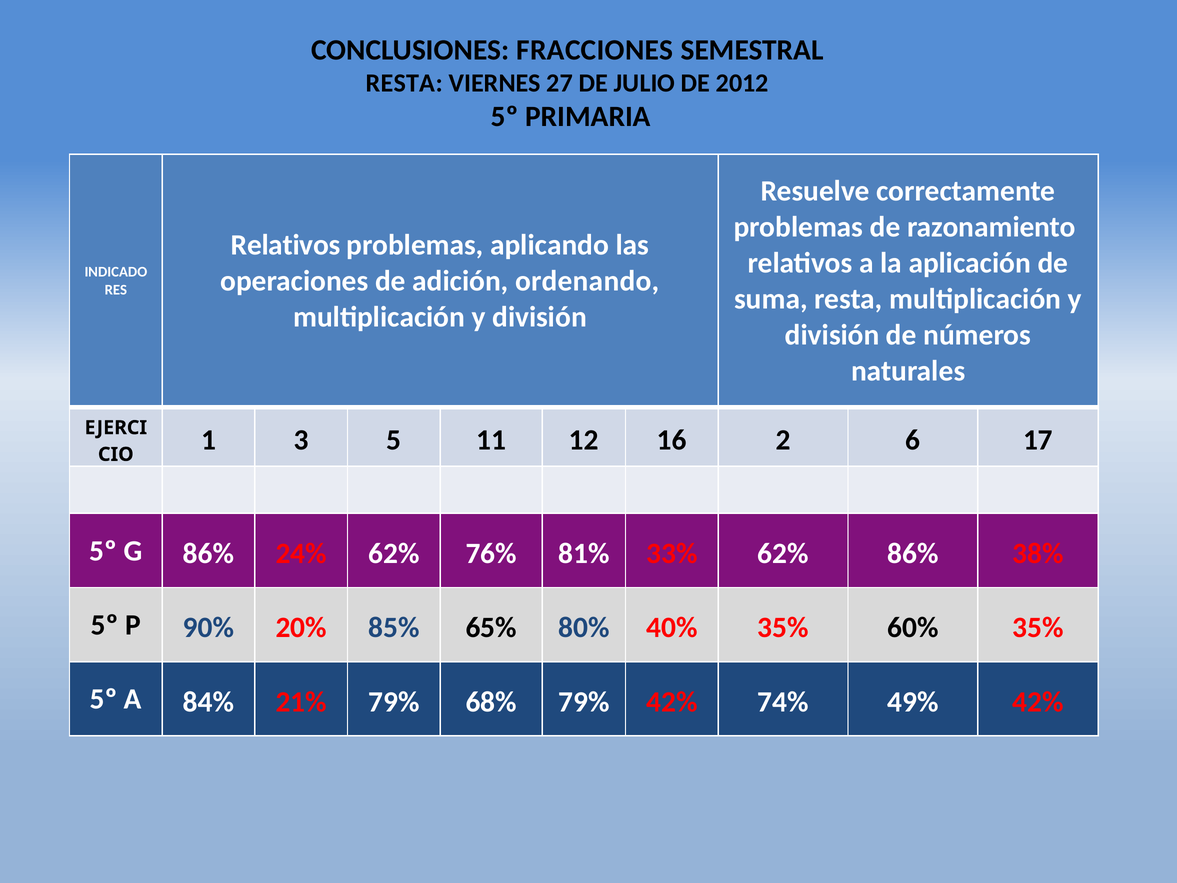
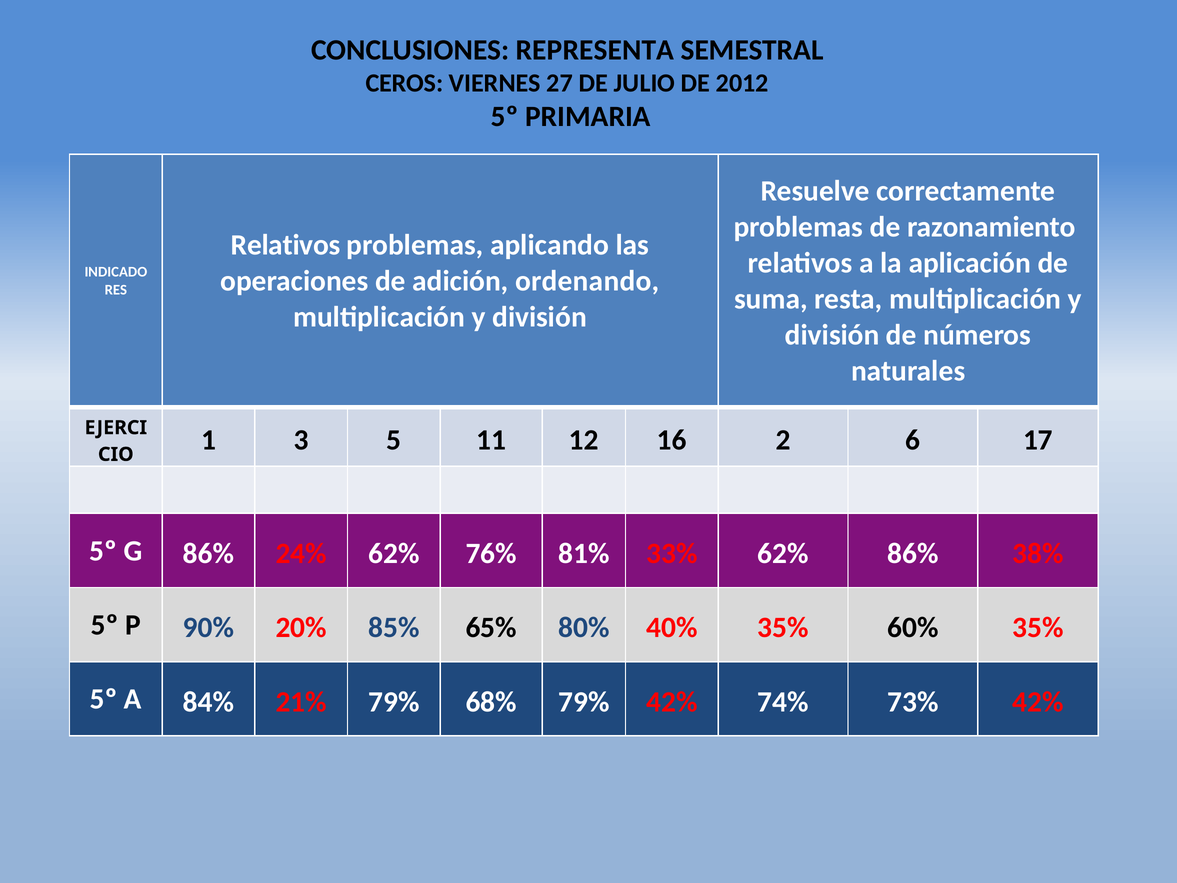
FRACCIONES: FRACCIONES -> REPRESENTA (595, 50)
RESTA: RESTA -> CEROS (404, 83)
49%: 49% -> 73% (913, 702)
